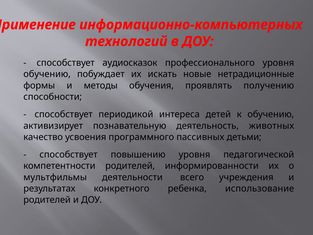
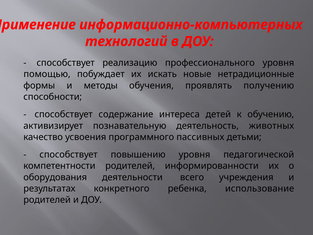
аудиосказок: аудиосказок -> реализацию (130, 63)
обучению: обучению -> помощью (47, 74)
периодикой: периодикой -> содержание (126, 114)
мультфильмы: мультфильмы -> оборудования (55, 177)
